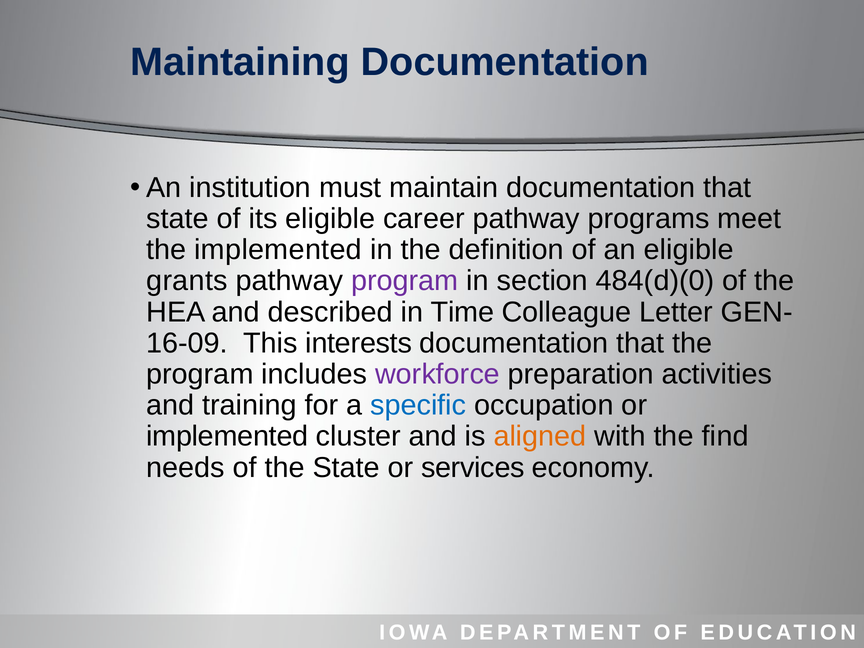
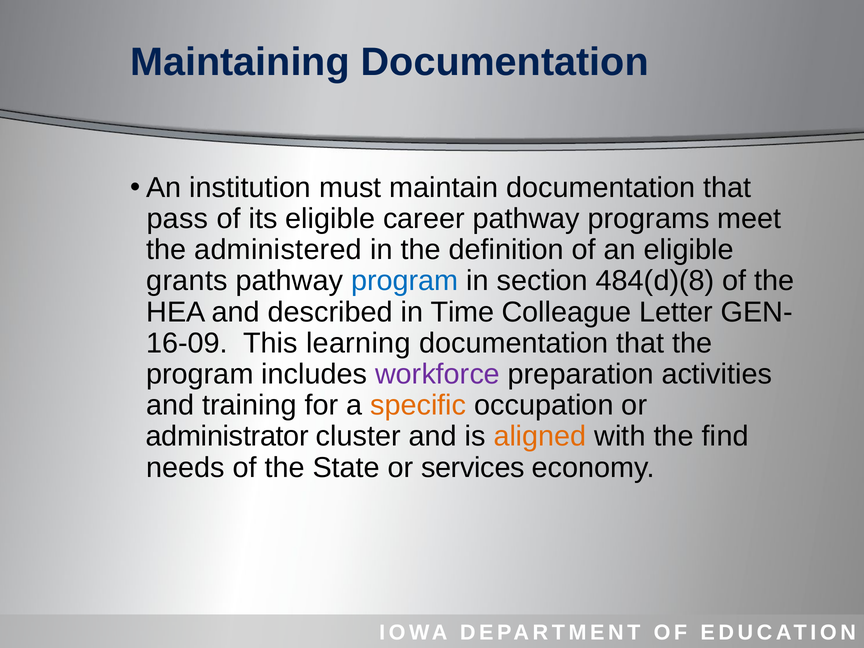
state: state -> pass (177, 219)
the implemented: implemented -> administered (278, 250)
program colour: purple -> blue (405, 281)
484(d)(0: 484(d)(0 -> 484(d)(8 (655, 281)
interests: interests -> learning (358, 343)
specific colour: blue -> orange (418, 405)
implemented: implemented -> administrator (227, 436)
